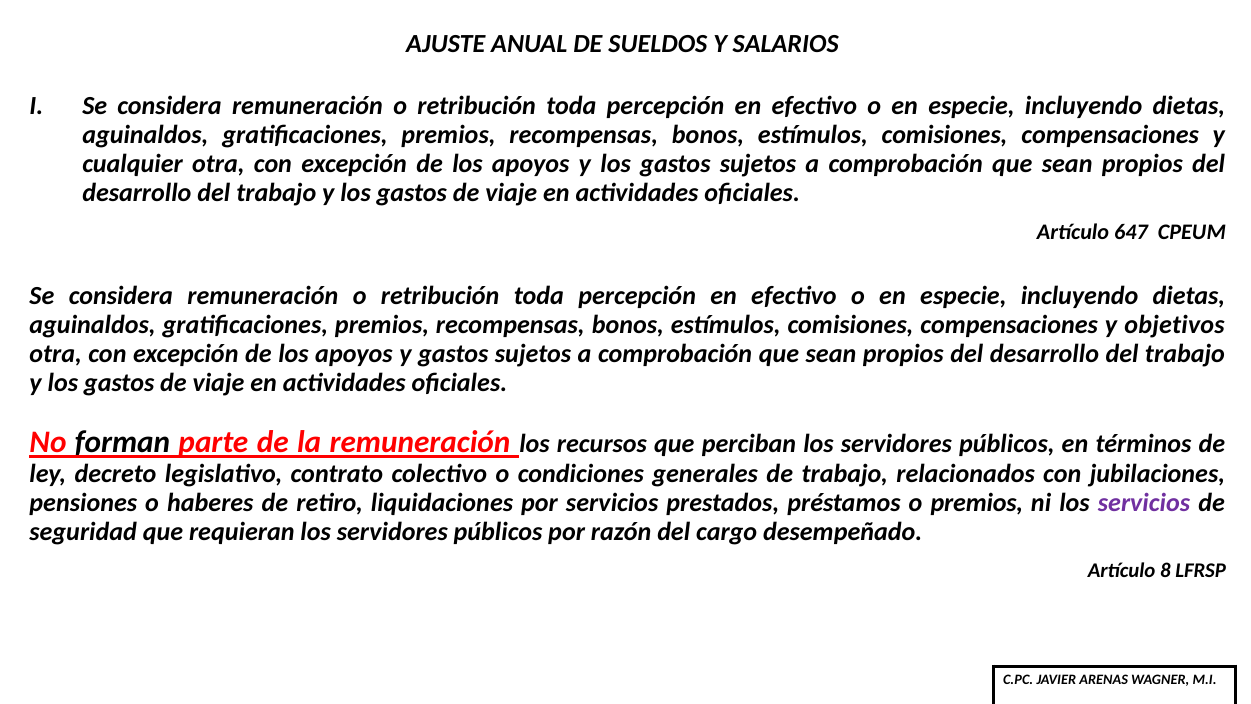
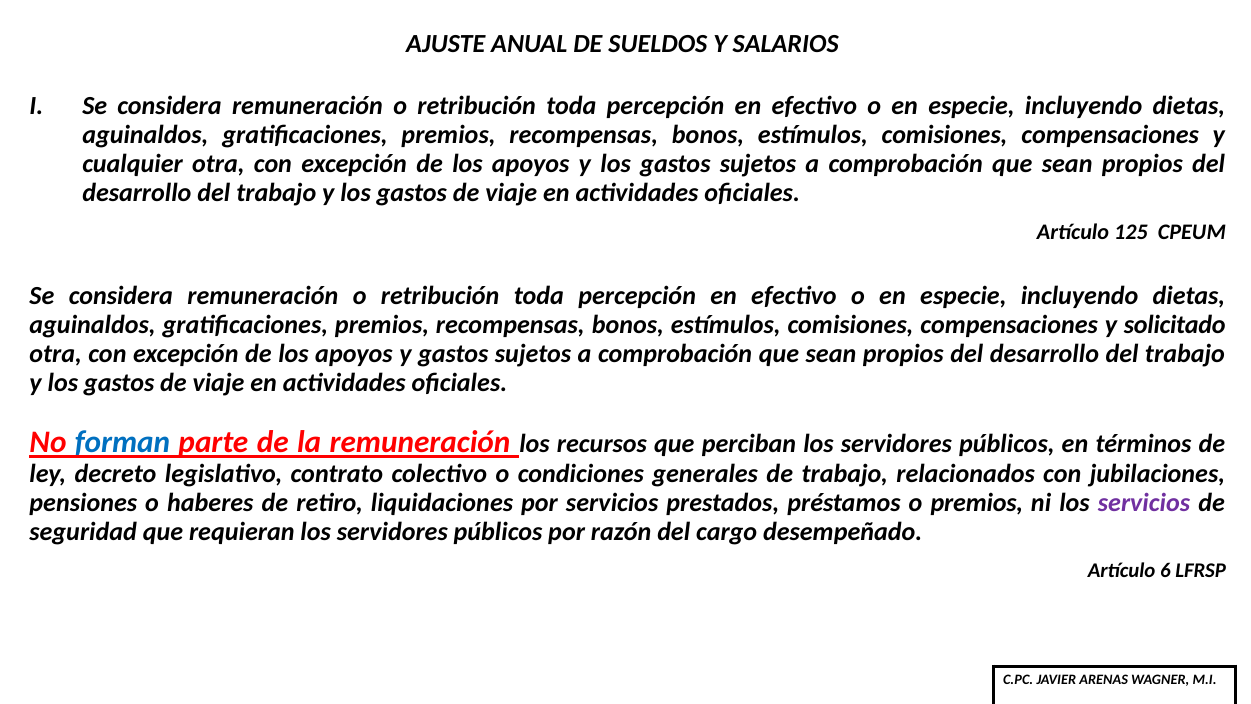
647: 647 -> 125 (1131, 232)
objetivos: objetivos -> solicitado (1175, 325)
forman colour: black -> blue (122, 442)
8: 8 -> 6 (1165, 570)
